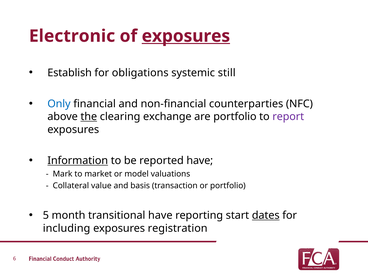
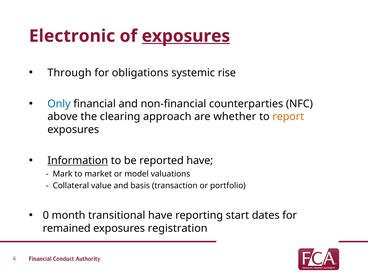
Establish: Establish -> Through (69, 73)
still: still -> rise (227, 73)
the underline: present -> none (89, 117)
exchange: exchange -> approach (167, 117)
are portfolio: portfolio -> whether (235, 117)
report colour: purple -> orange (288, 117)
5: 5 -> 0 (46, 215)
dates underline: present -> none (266, 215)
including: including -> remained (67, 228)
